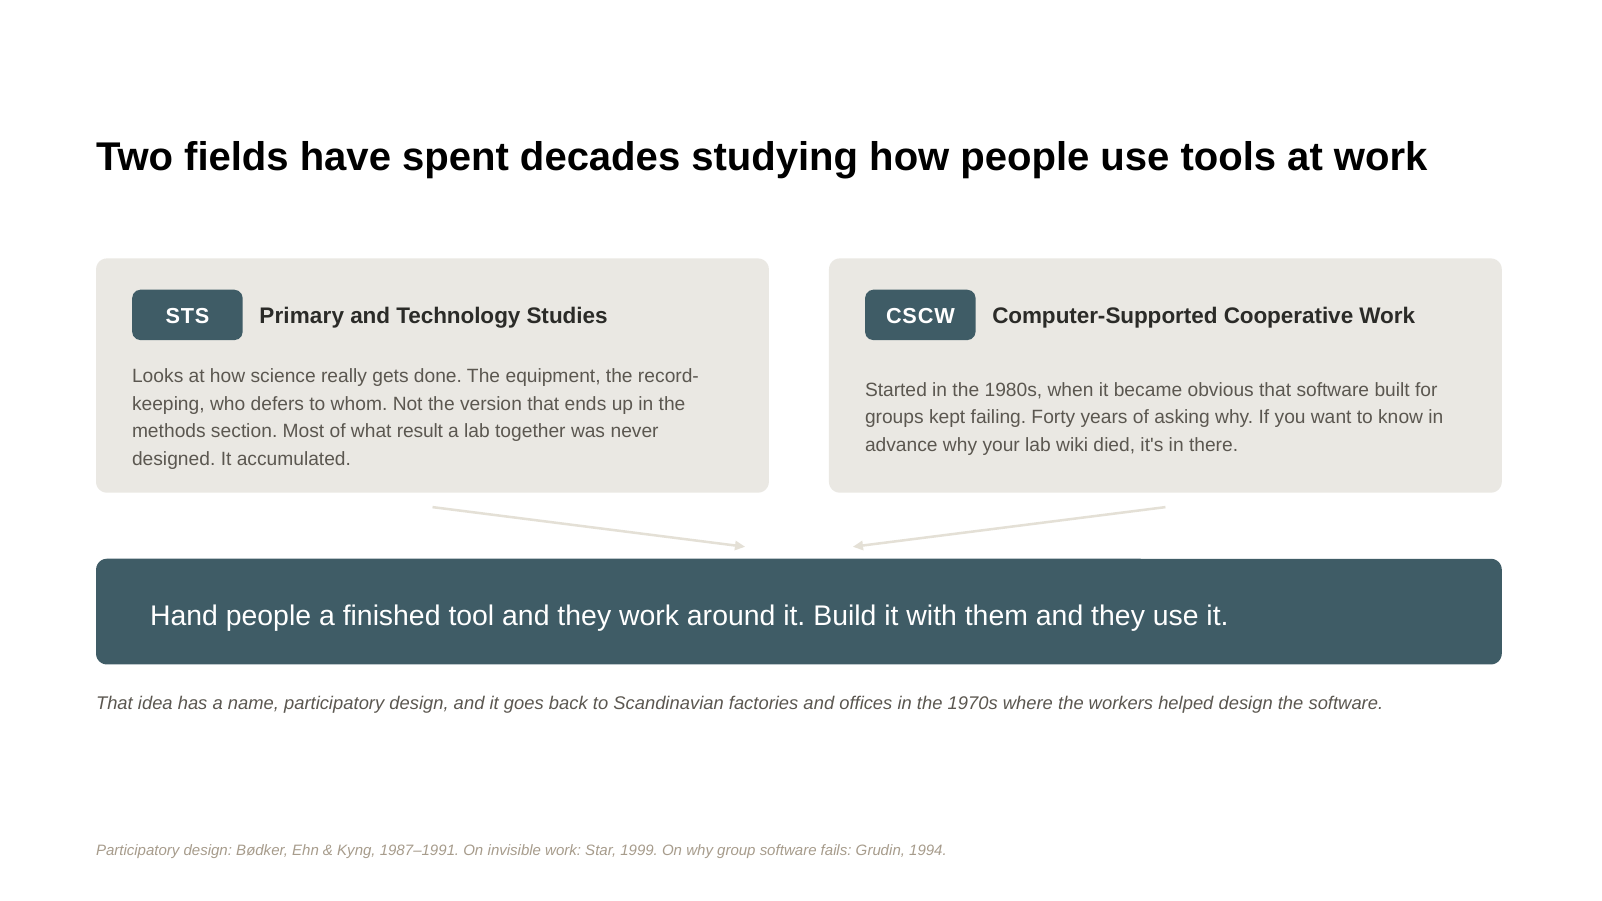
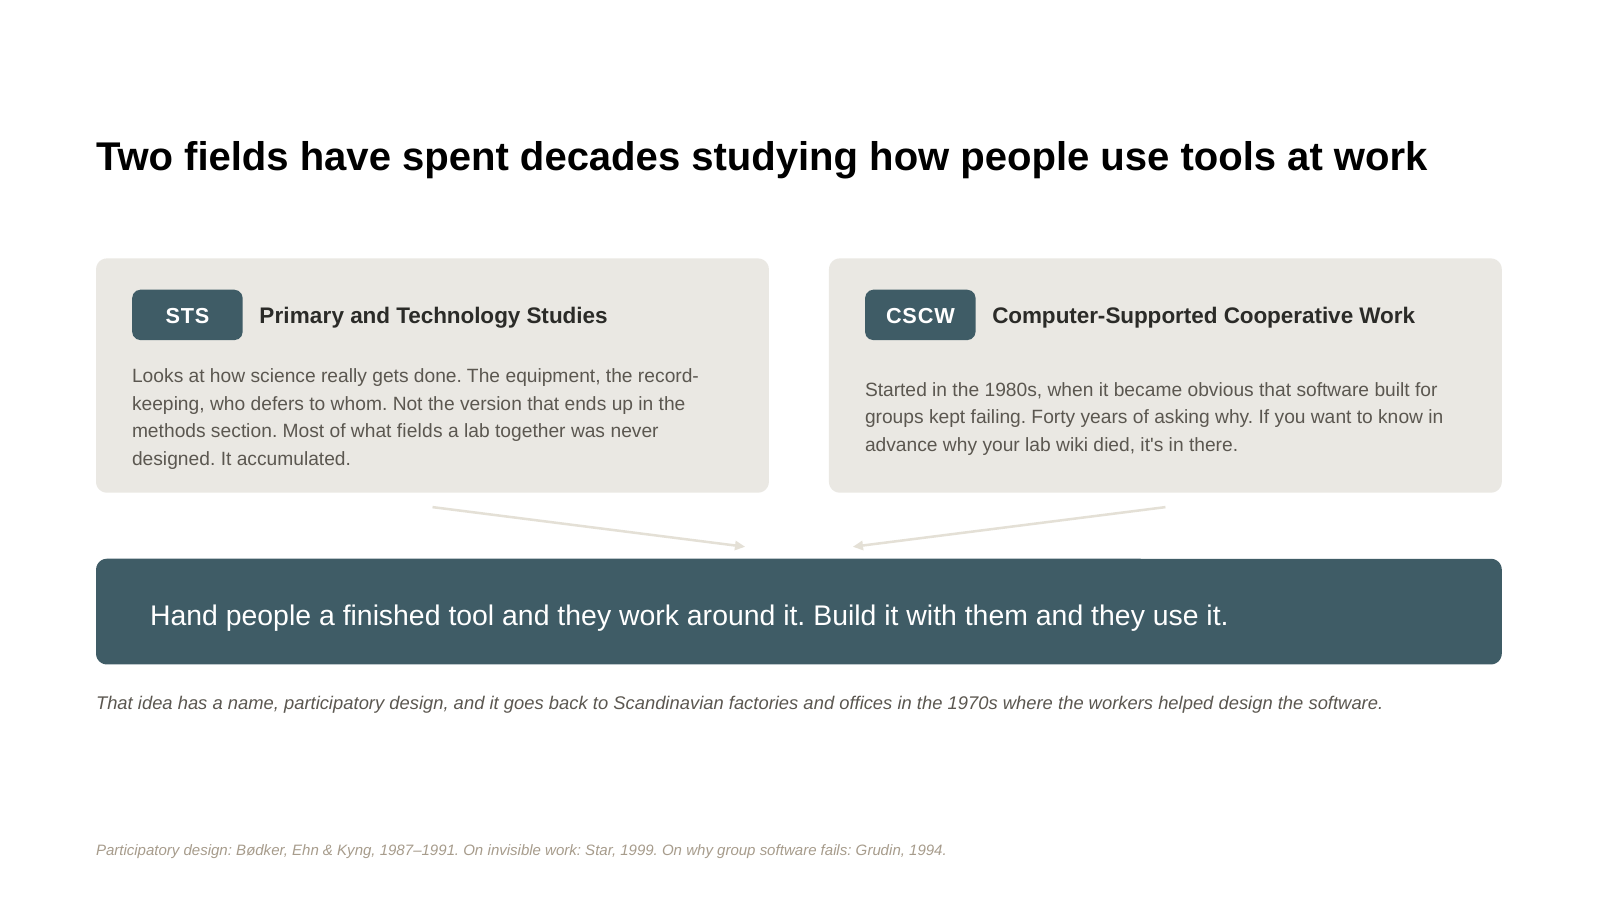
what result: result -> fields (420, 431)
